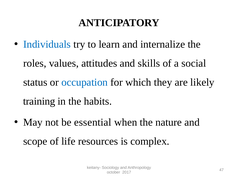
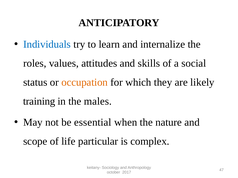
occupation colour: blue -> orange (85, 82)
habits: habits -> males (98, 101)
resources: resources -> particular (98, 142)
